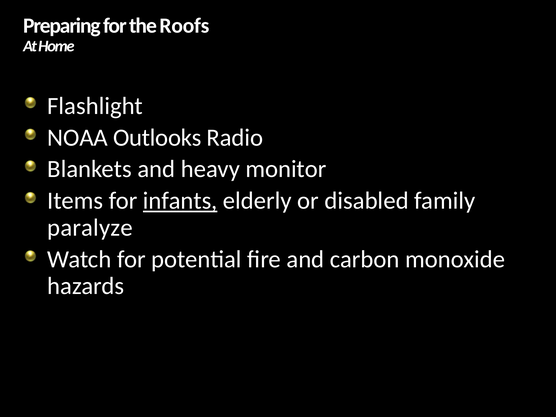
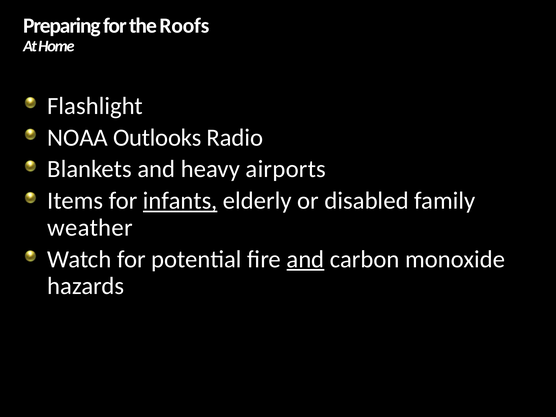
monitor: monitor -> airports (286, 169)
paralyze: paralyze -> weather (90, 228)
and underline: none -> present (305, 259)
